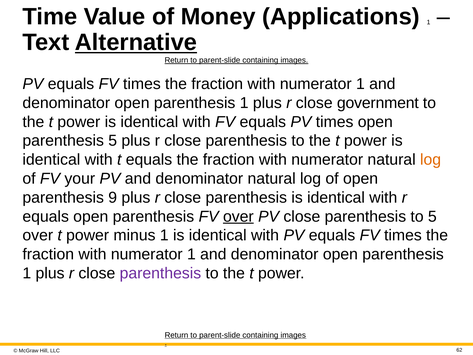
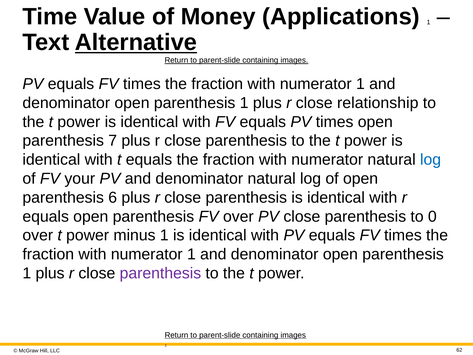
government: government -> relationship (378, 103)
parenthesis 5: 5 -> 7 (113, 141)
log colour: orange -> blue (431, 160)
9: 9 -> 6 (113, 197)
over underline: present -> none (238, 216)
to 5: 5 -> 0 (432, 216)
